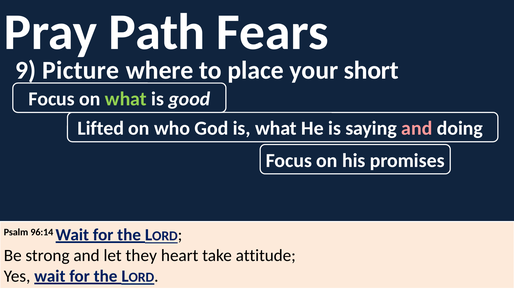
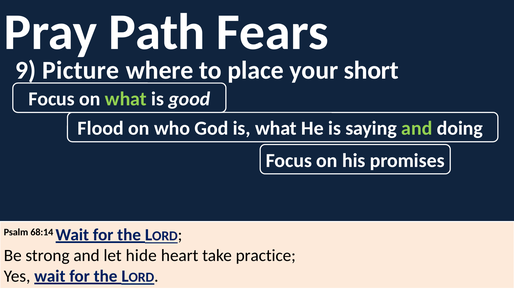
Lifted: Lifted -> Flood (101, 128)
and colour: pink -> light green (417, 128)
96:14: 96:14 -> 68:14 (42, 232)
they: they -> hide (141, 256)
attitude: attitude -> practice (266, 256)
